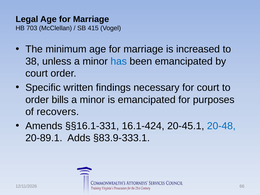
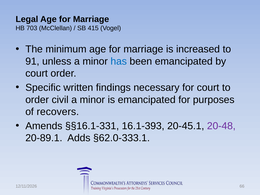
38: 38 -> 91 (32, 61)
bills: bills -> civil (60, 100)
16.1-424: 16.1-424 -> 16.1-393 (143, 126)
20-48 colour: blue -> purple (221, 126)
§83.9-333.1: §83.9-333.1 -> §62.0-333.1 (122, 138)
